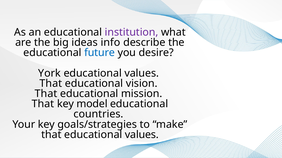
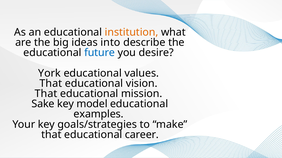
institution colour: purple -> orange (132, 32)
info: info -> into (110, 43)
That: That -> Sake (43, 104)
countries: countries -> examples (99, 115)
that educational values: values -> career (142, 135)
